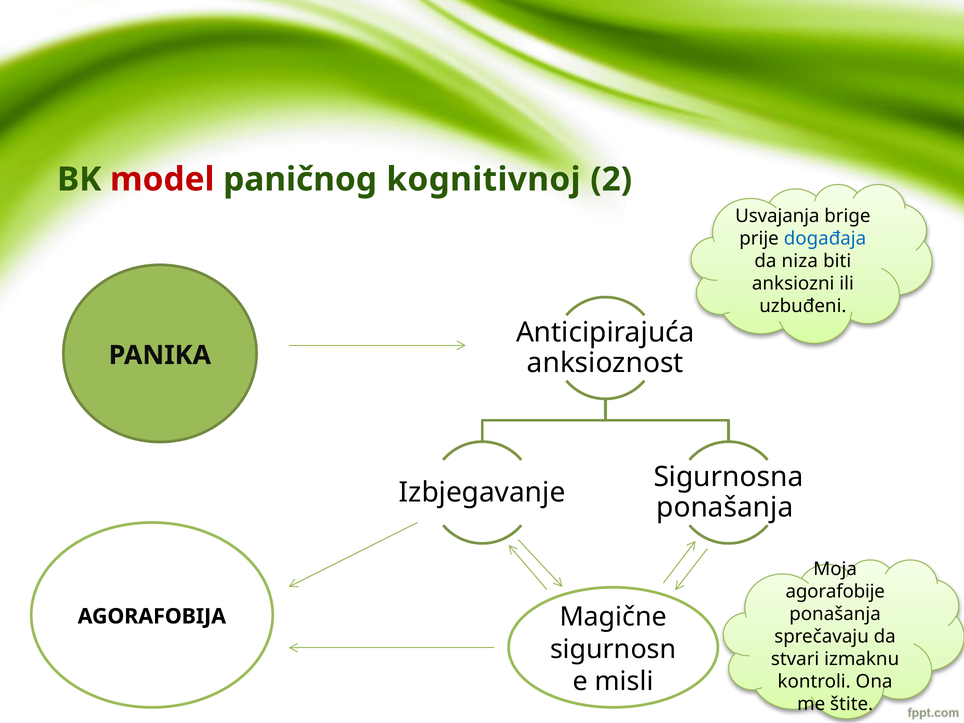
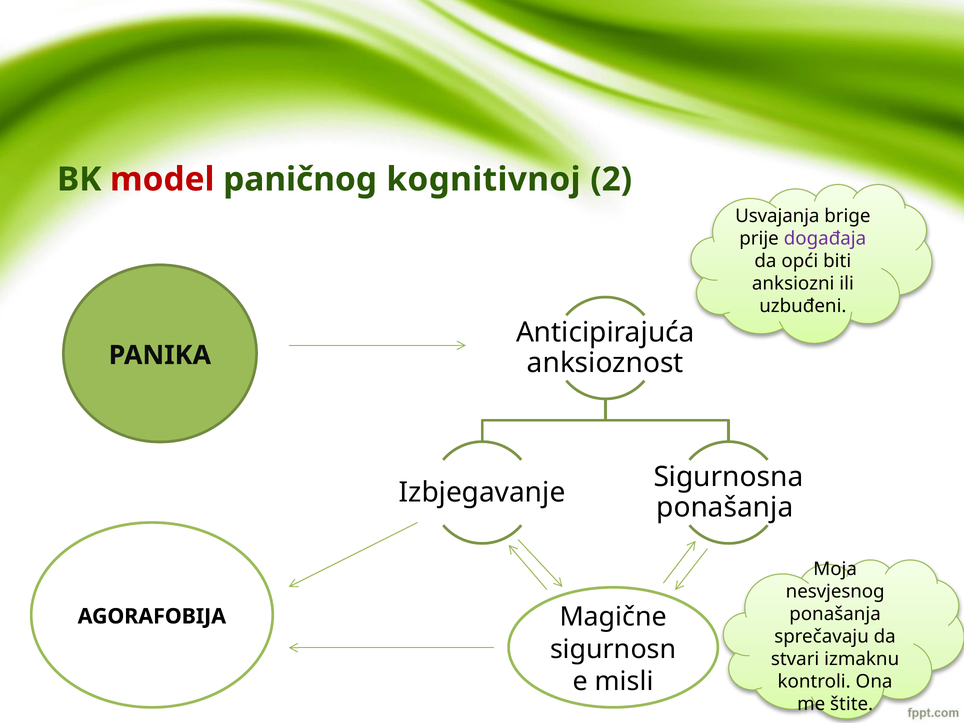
događaja colour: blue -> purple (825, 238)
niza: niza -> opći (800, 261)
agorafobije: agorafobije -> nesvjesnog (835, 591)
